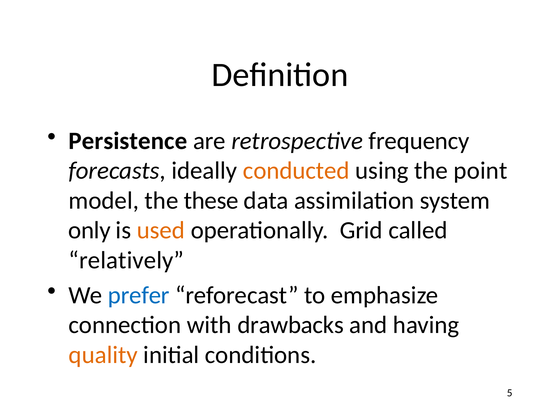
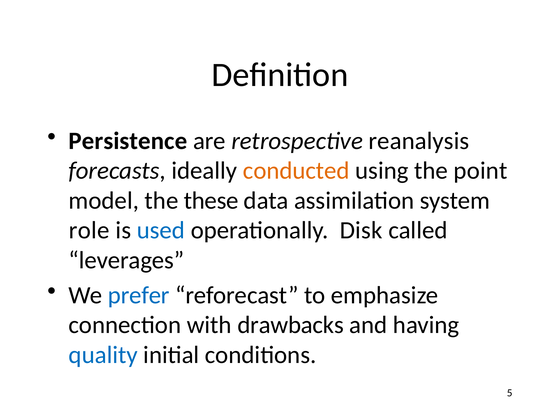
frequency: frequency -> reanalysis (419, 141)
only: only -> role (89, 230)
used colour: orange -> blue (161, 230)
Grid: Grid -> Disk (361, 230)
relatively: relatively -> leverages (126, 260)
quality colour: orange -> blue (103, 355)
